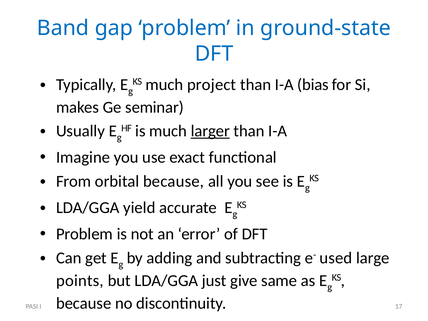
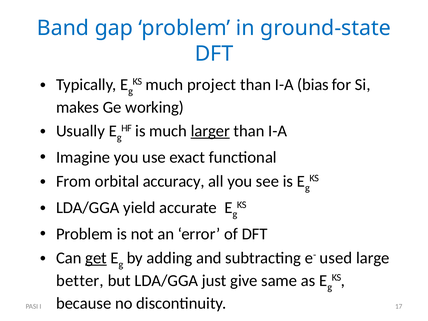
seminar: seminar -> working (155, 107)
orbital because: because -> accuracy (174, 181)
get underline: none -> present (96, 258)
points: points -> better (80, 281)
